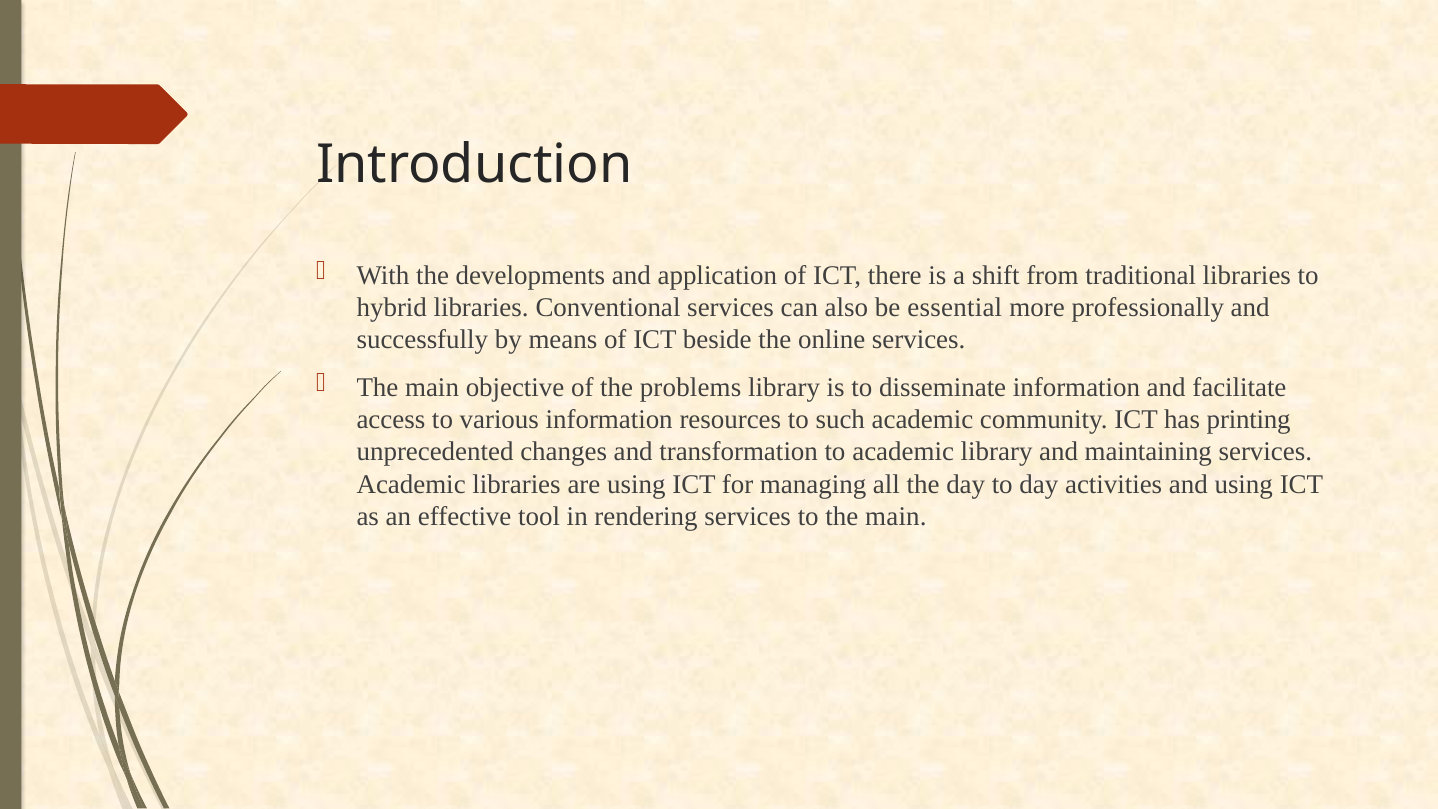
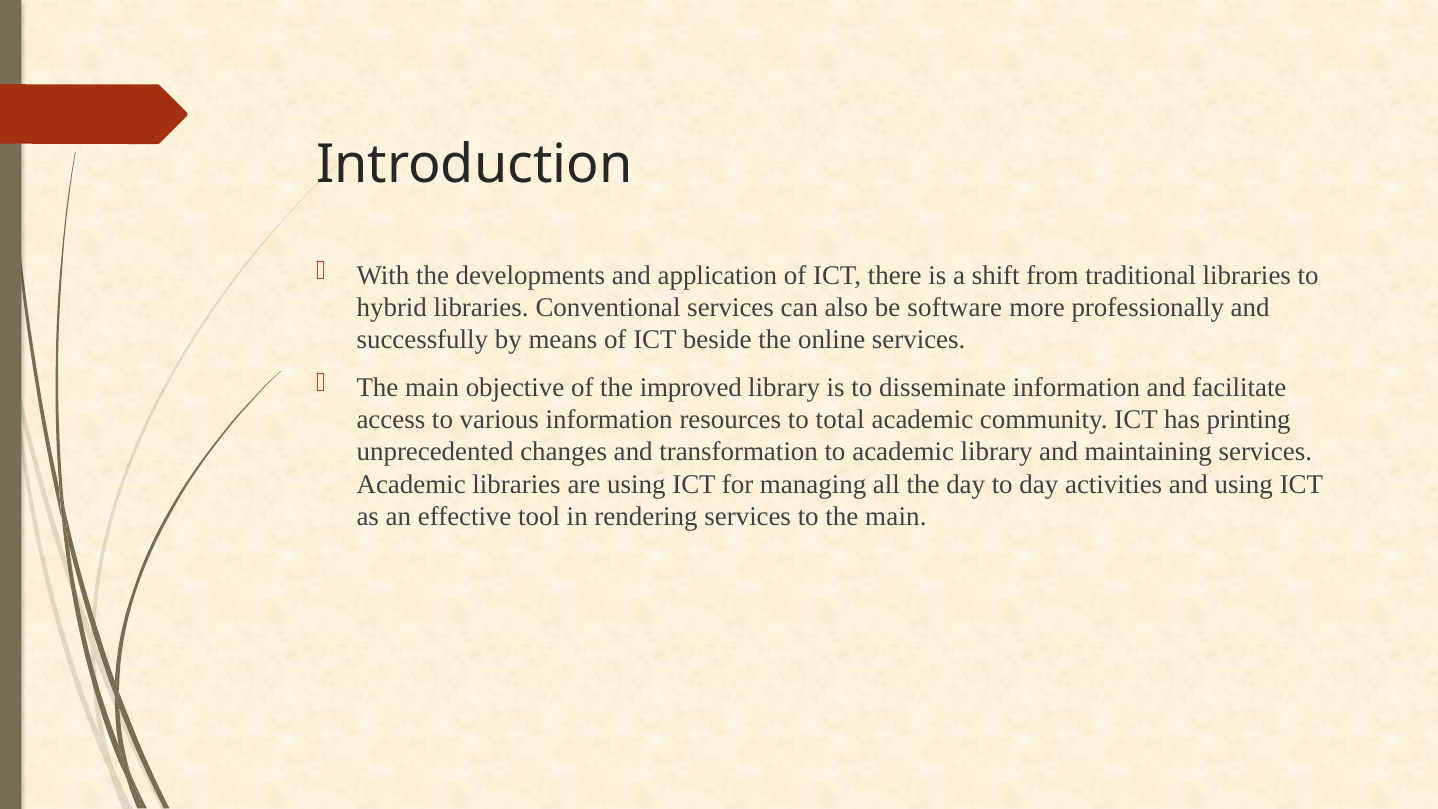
essential: essential -> software (955, 307)
problems: problems -> improved (691, 387)
such: such -> total (840, 420)
